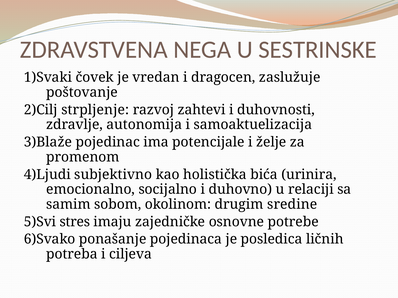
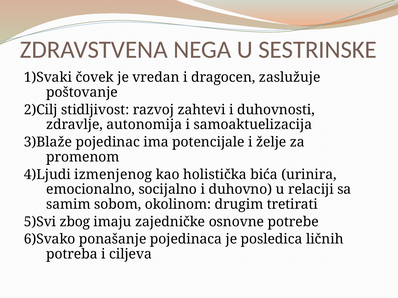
strpljenje: strpljenje -> stidljivost (95, 110)
subjektivno: subjektivno -> izmenjenog (113, 175)
sredine: sredine -> tretirati (292, 205)
stres: stres -> zbog (75, 222)
